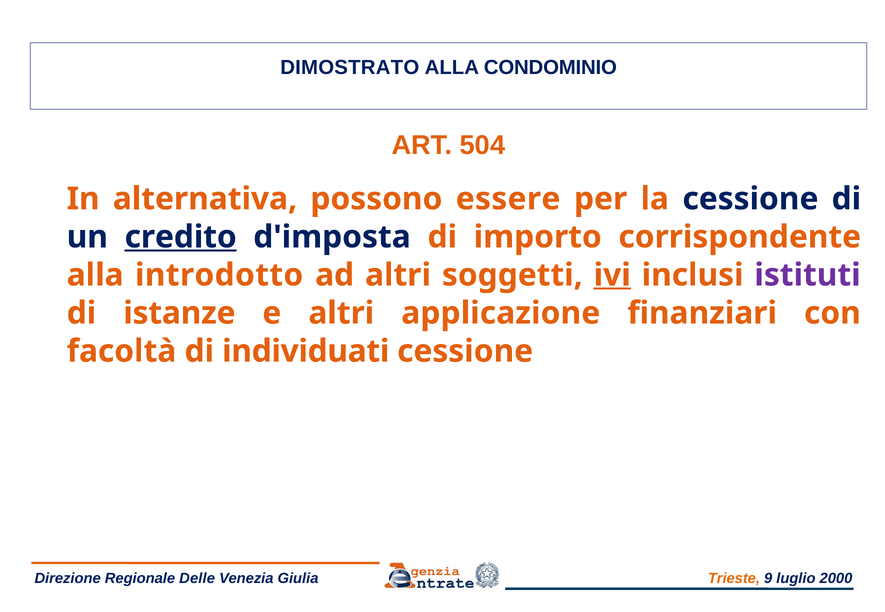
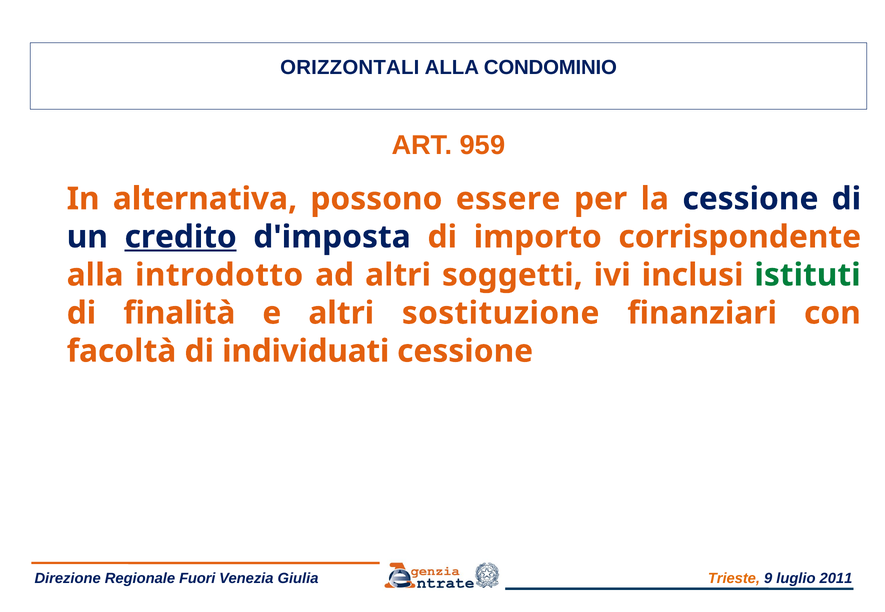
DIMOSTRATO: DIMOSTRATO -> ORIZZONTALI (350, 68)
504: 504 -> 959 (483, 146)
ivi underline: present -> none (612, 275)
istituti colour: purple -> green (808, 275)
istanze: istanze -> finalità (179, 313)
applicazione: applicazione -> sostituzione (501, 313)
Delle: Delle -> Fuori (197, 579)
2000: 2000 -> 2011 (836, 579)
